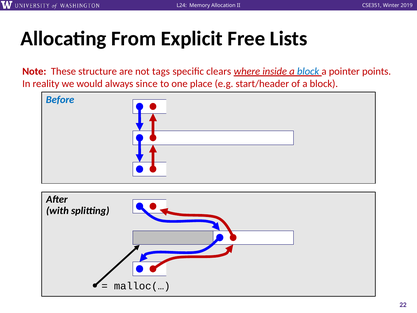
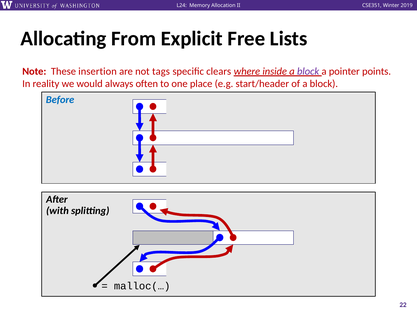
structure: structure -> insertion (98, 71)
block colour: blue -> purple (308, 71)
since: since -> often (147, 84)
